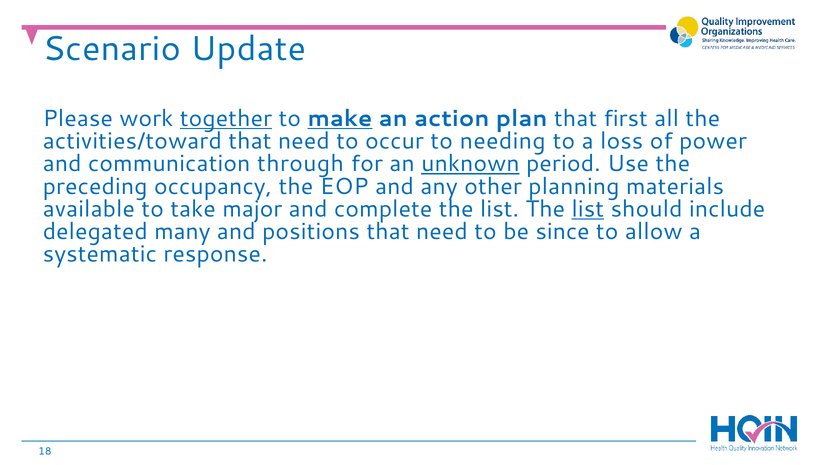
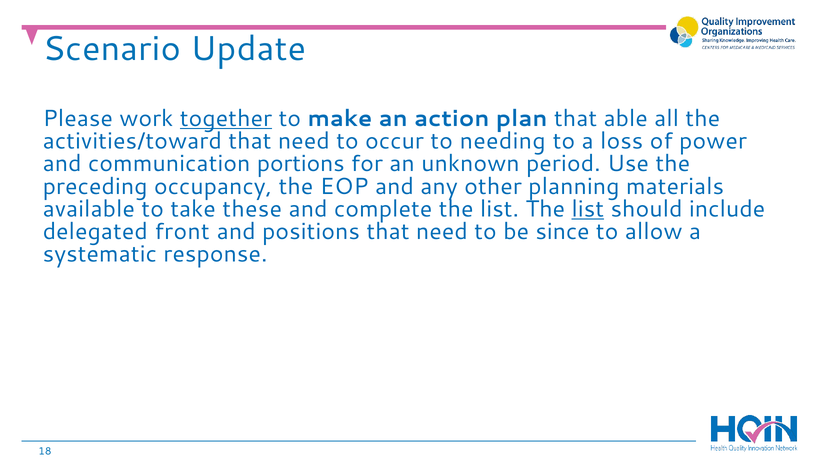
make underline: present -> none (340, 119)
first: first -> able (626, 119)
through: through -> portions (301, 164)
unknown underline: present -> none (470, 164)
major: major -> these (252, 209)
many: many -> front (182, 232)
